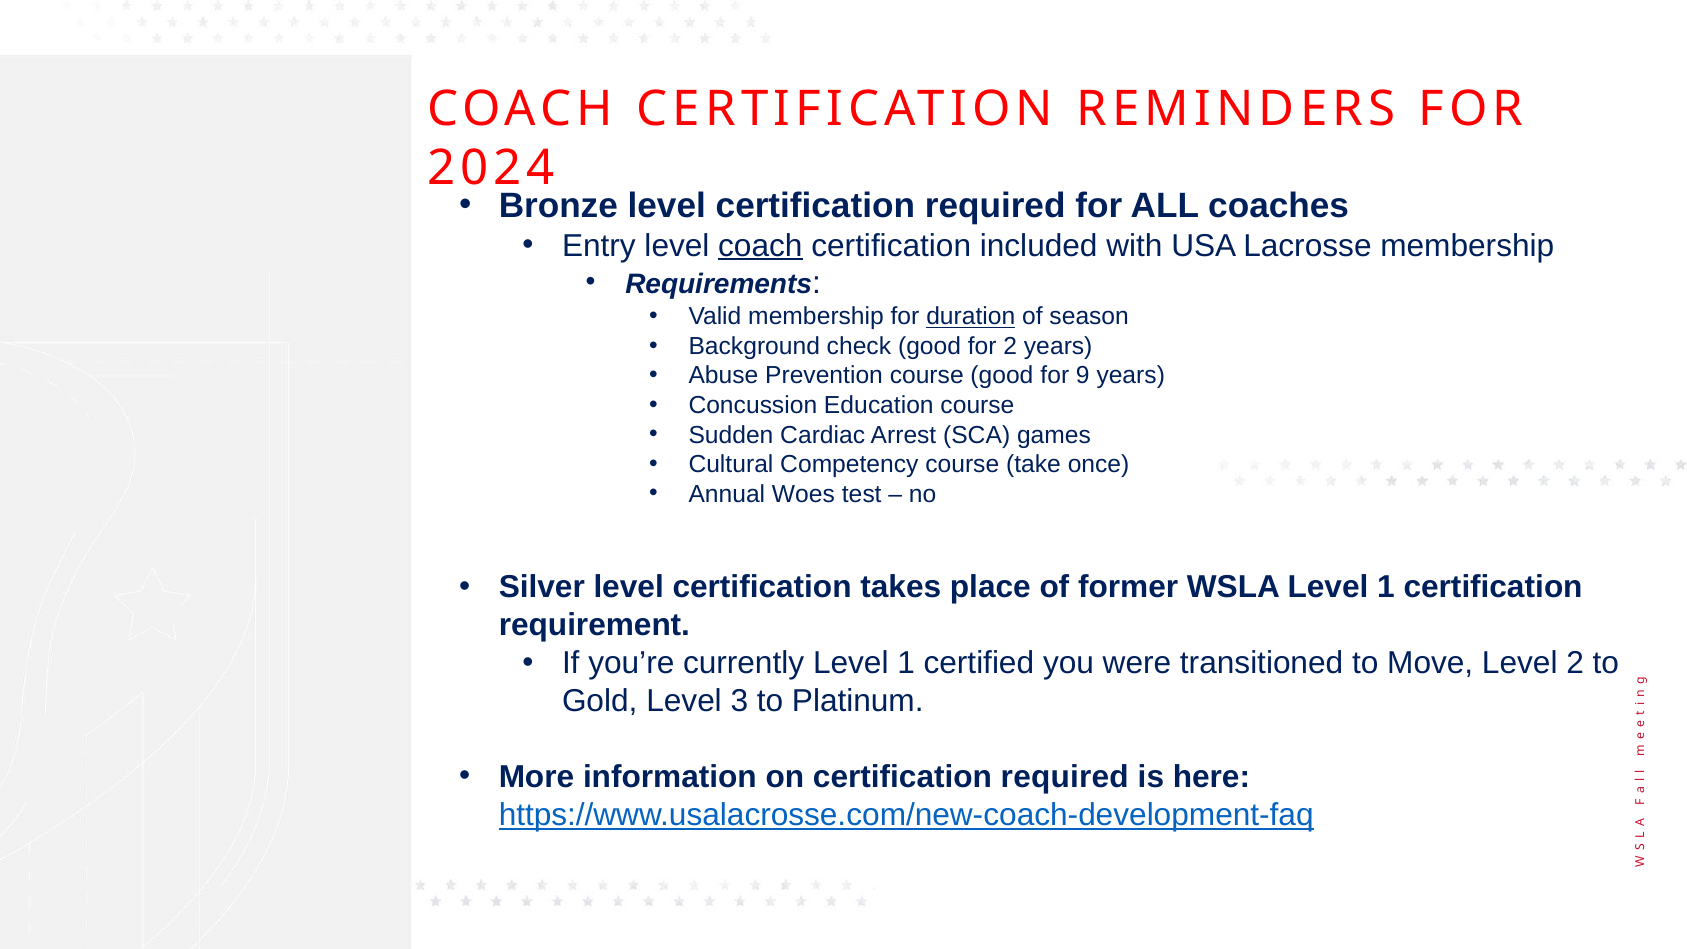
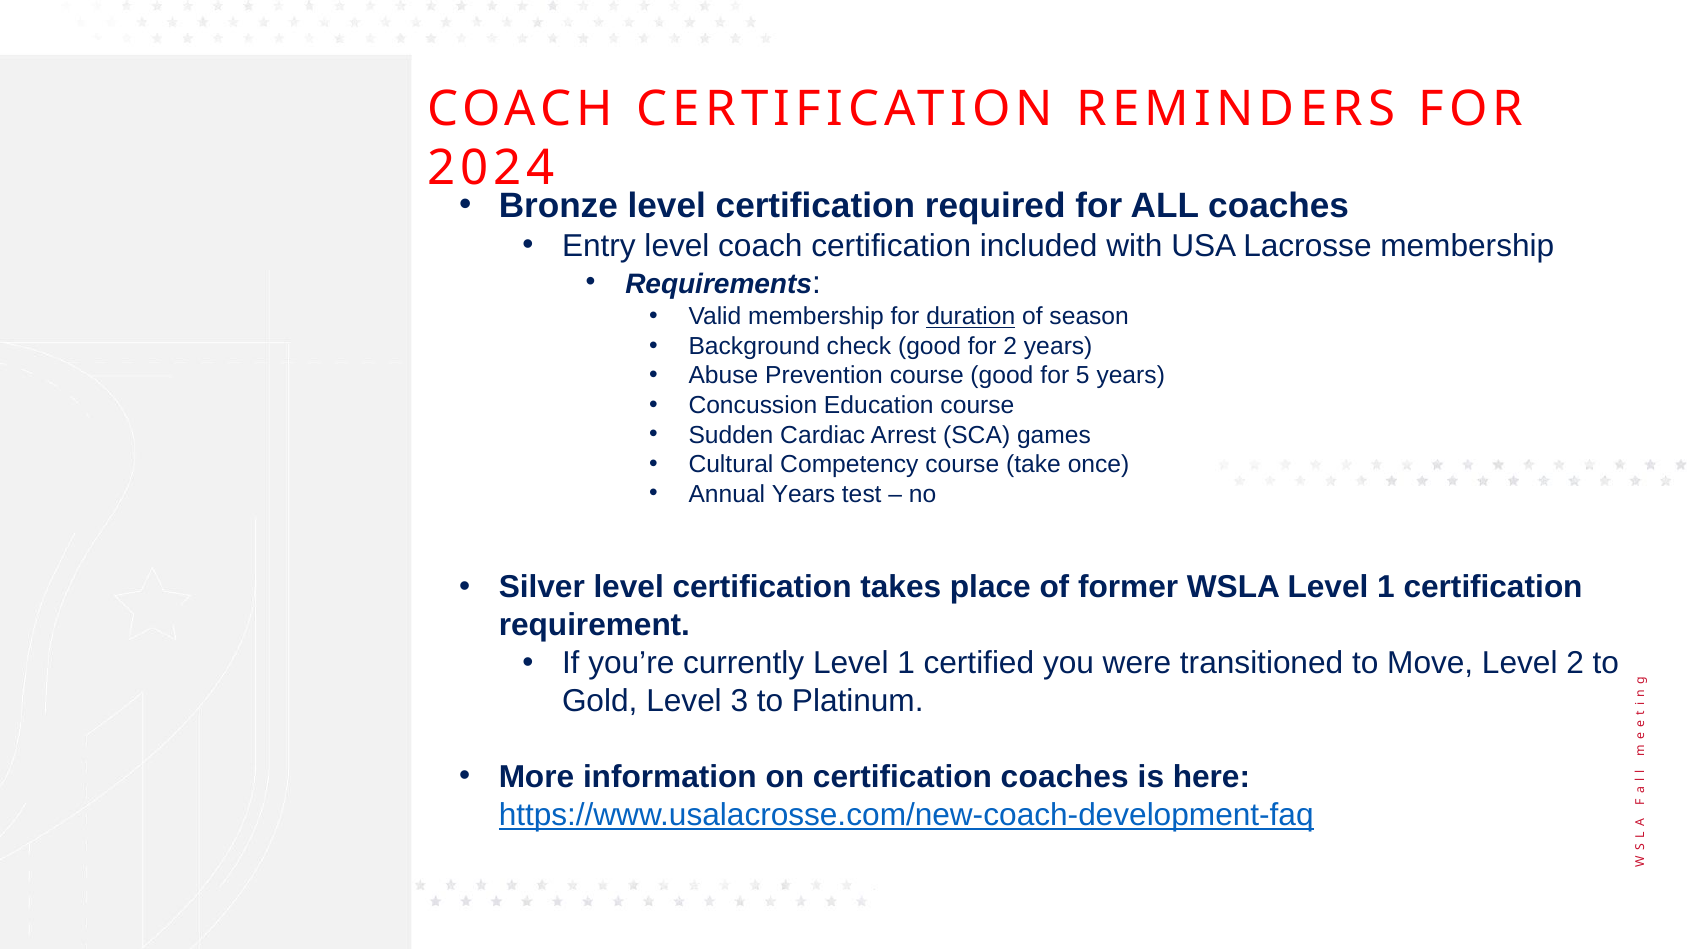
coach underline: present -> none (760, 246)
9: 9 -> 5 (1083, 376)
Annual Woes: Woes -> Years (804, 494)
on certification required: required -> coaches (1065, 777)
